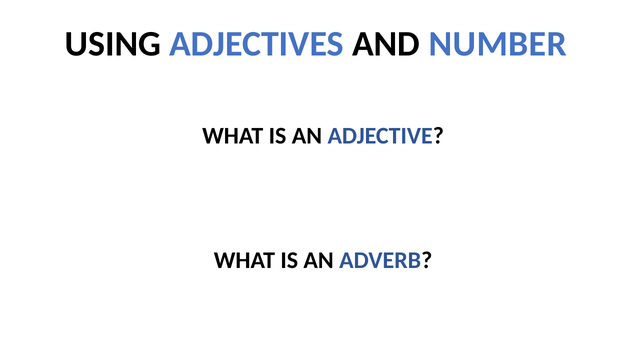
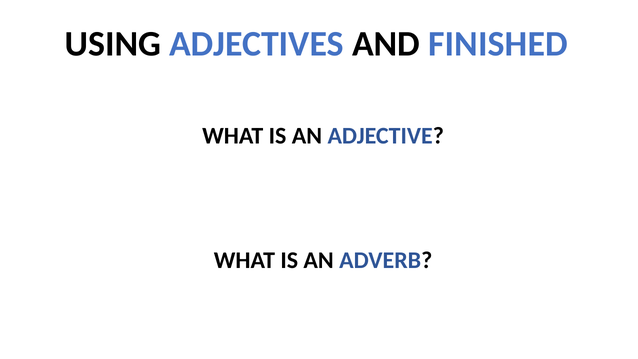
NUMBER: NUMBER -> FINISHED (498, 44)
